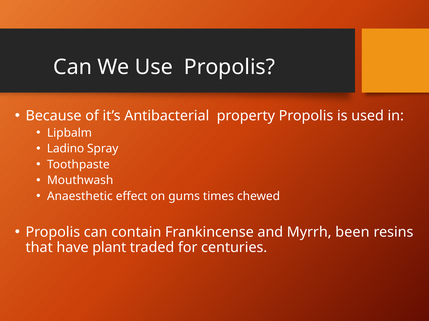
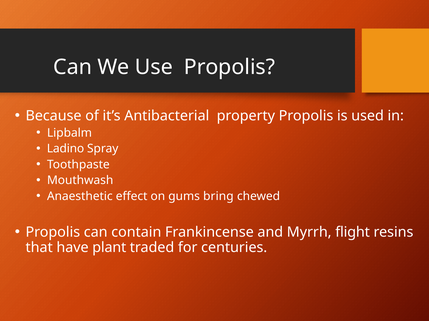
times: times -> bring (218, 197)
been: been -> flight (353, 233)
